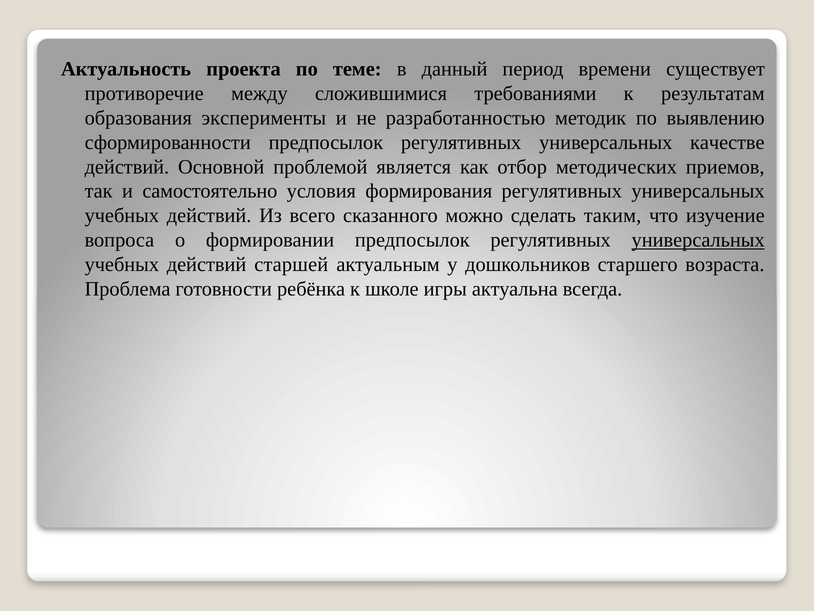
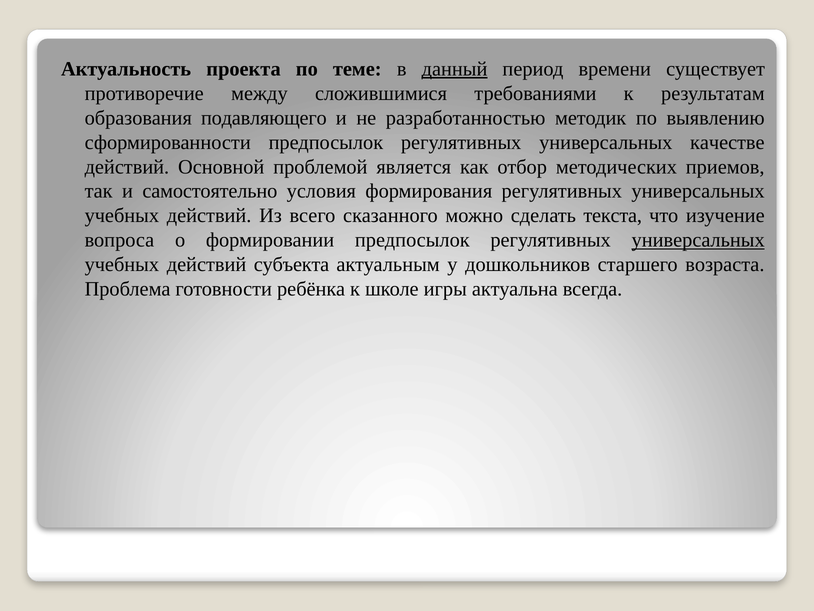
данный underline: none -> present (455, 69)
эксперименты: эксперименты -> подавляющего (264, 118)
таким: таким -> текста (613, 215)
старшей: старшей -> субъекта (292, 264)
